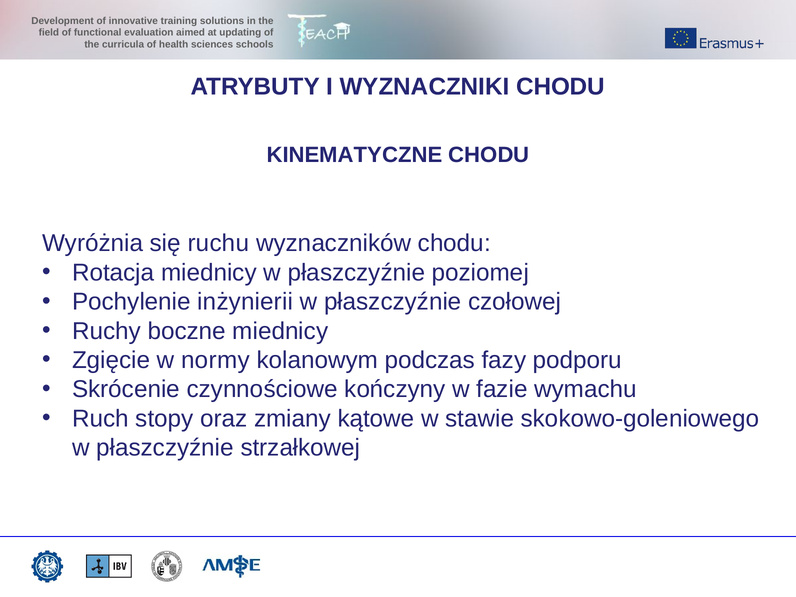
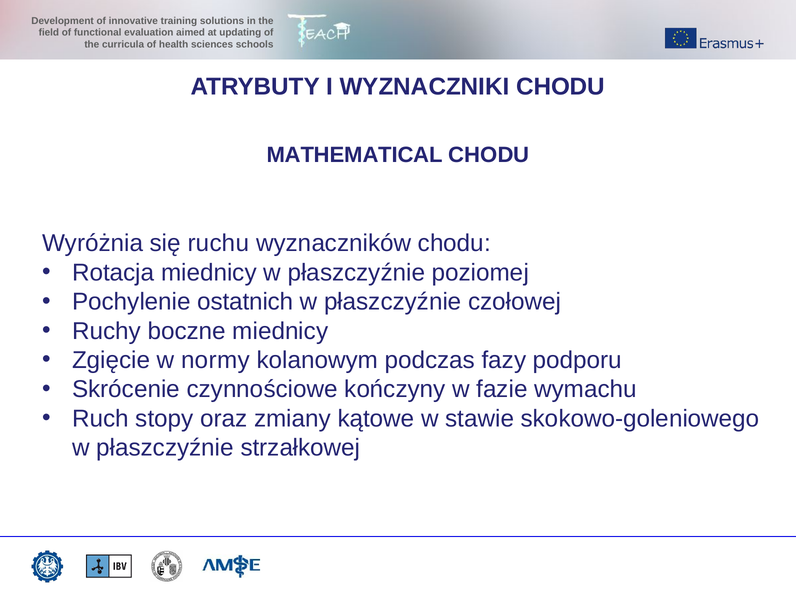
KINEMATYCZNE: KINEMATYCZNE -> MATHEMATICAL (355, 155)
inżynierii: inżynierii -> ostatnich (245, 302)
